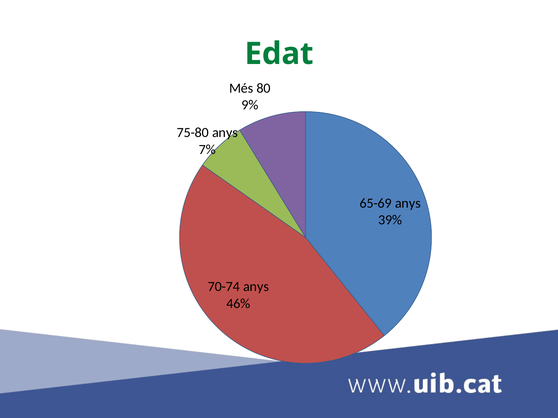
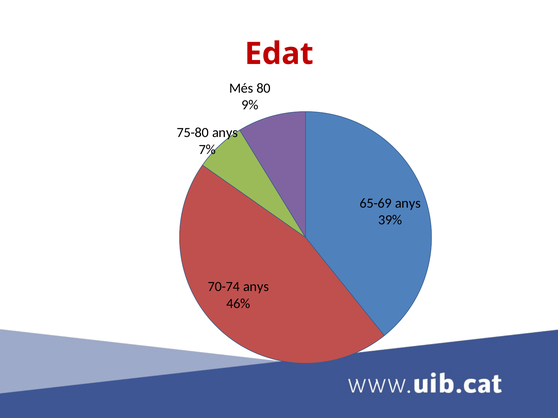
Edat colour: green -> red (279, 54)
